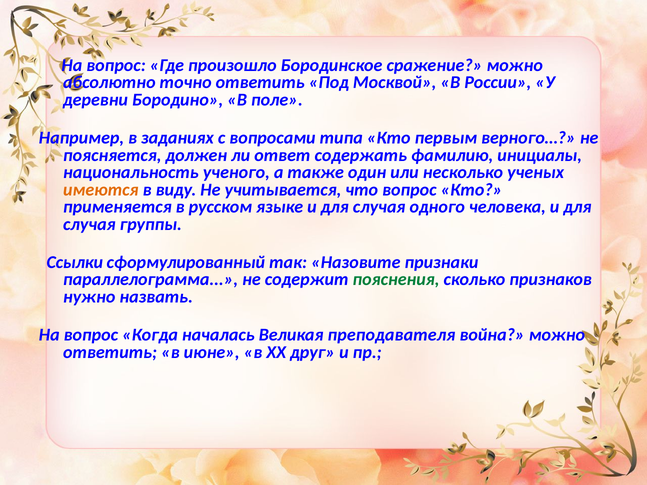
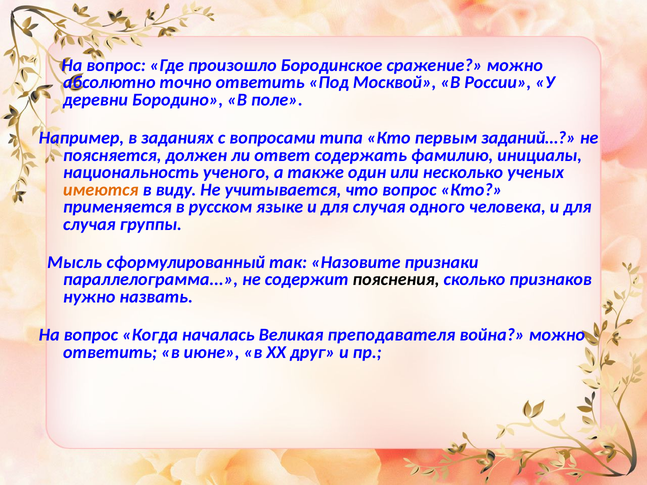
верного…: верного… -> заданий… (529, 138)
Ссылки: Ссылки -> Мысль (75, 262)
пояснения colour: green -> black (396, 280)
